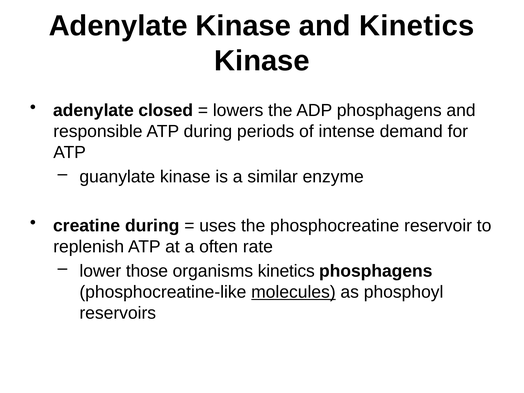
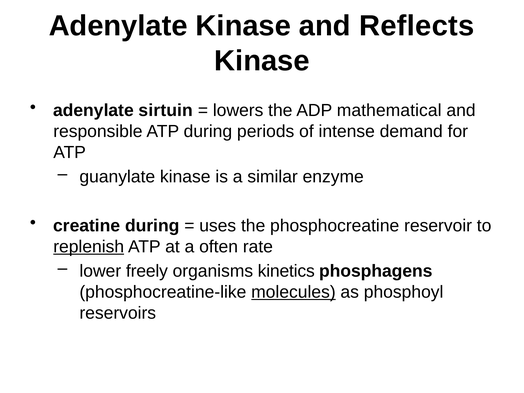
and Kinetics: Kinetics -> Reflects (417, 26)
closed: closed -> sirtuin (166, 110)
ADP phosphagens: phosphagens -> mathematical (389, 110)
replenish underline: none -> present (89, 247)
those: those -> freely (147, 271)
